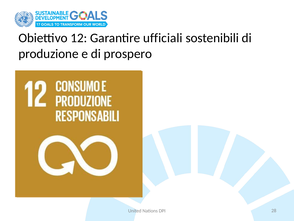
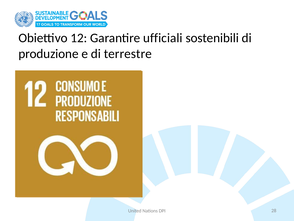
prospero: prospero -> terrestre (128, 54)
